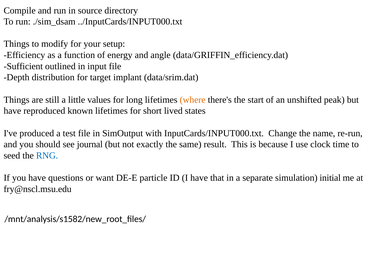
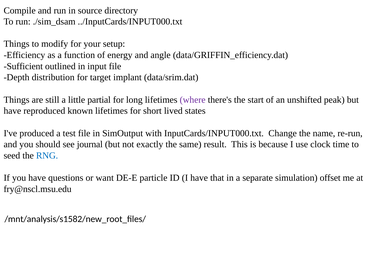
values: values -> partial (99, 100)
where colour: orange -> purple (193, 100)
initial: initial -> offset (330, 178)
